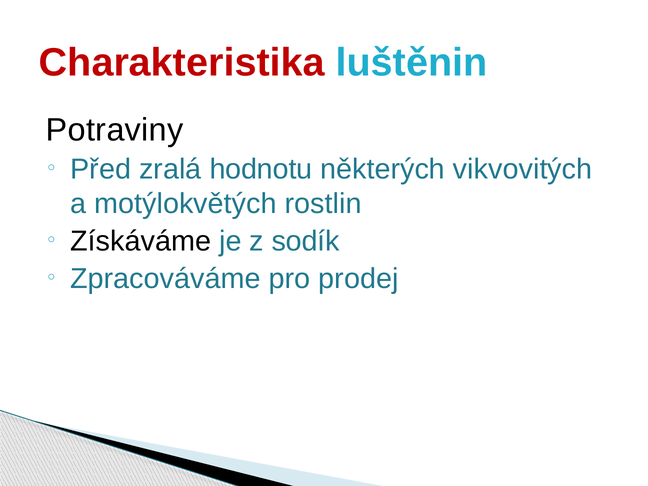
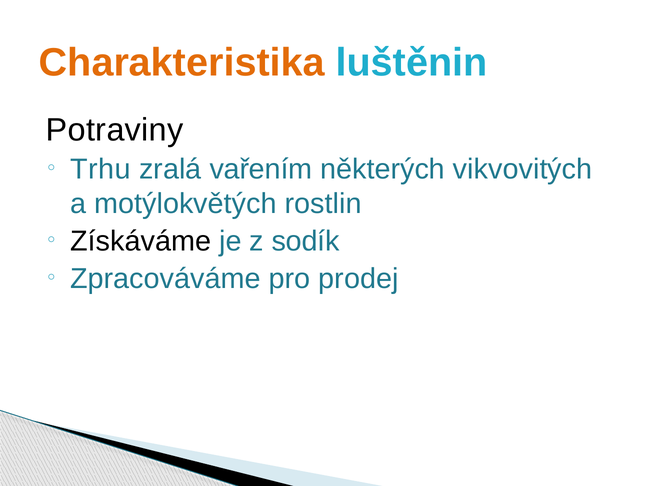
Charakteristika colour: red -> orange (182, 63)
Před: Před -> Trhu (101, 169)
hodnotu: hodnotu -> vařením (261, 169)
